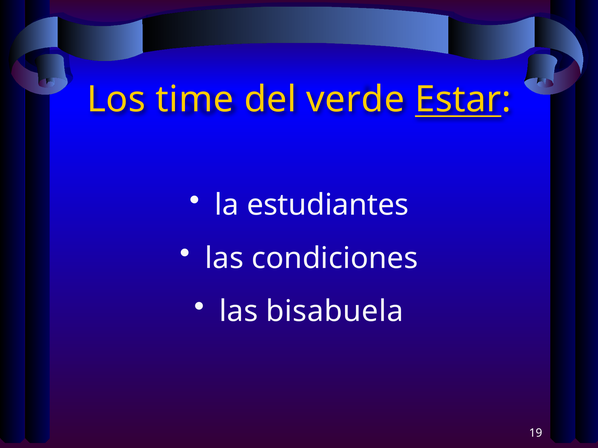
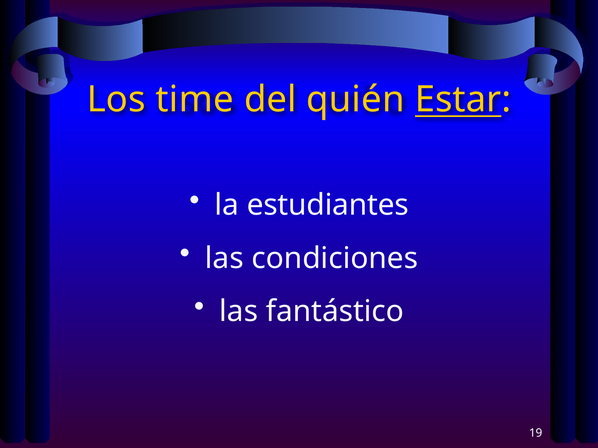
verde: verde -> quién (355, 100)
bisabuela: bisabuela -> fantástico (335, 312)
